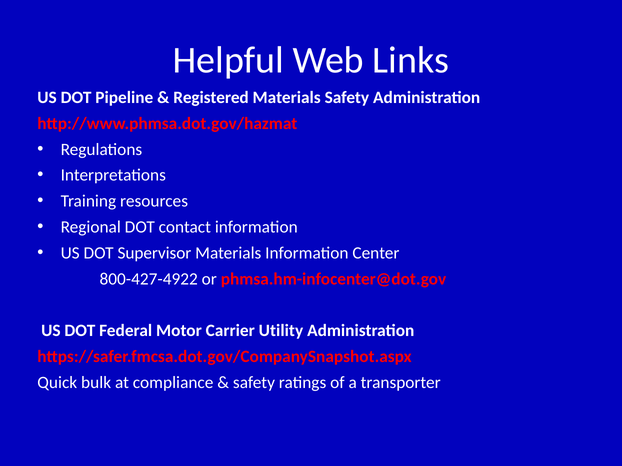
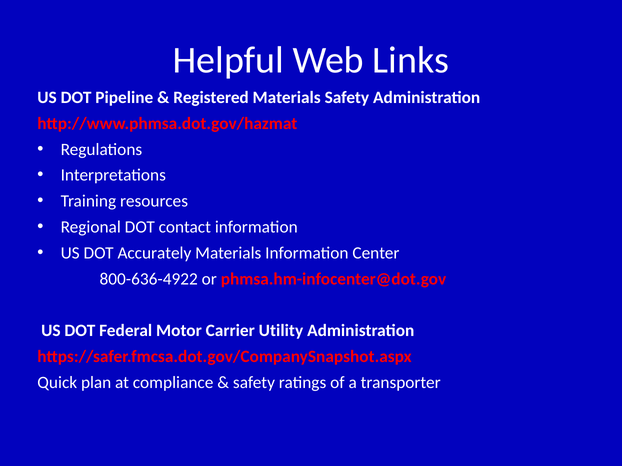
Supervisor: Supervisor -> Accurately (154, 253)
800-427-4922: 800-427-4922 -> 800-636-4922 (149, 279)
bulk: bulk -> plan (96, 383)
